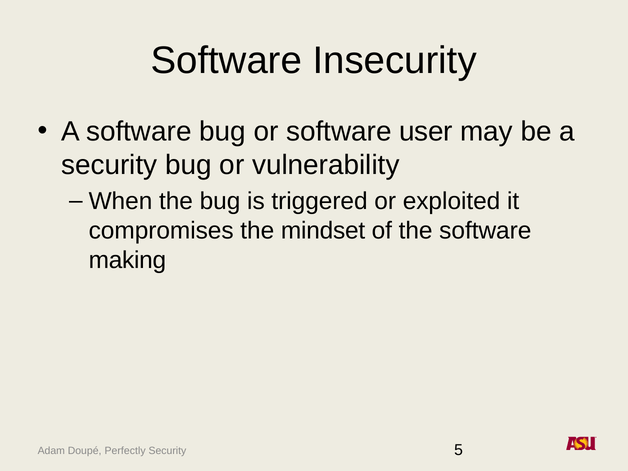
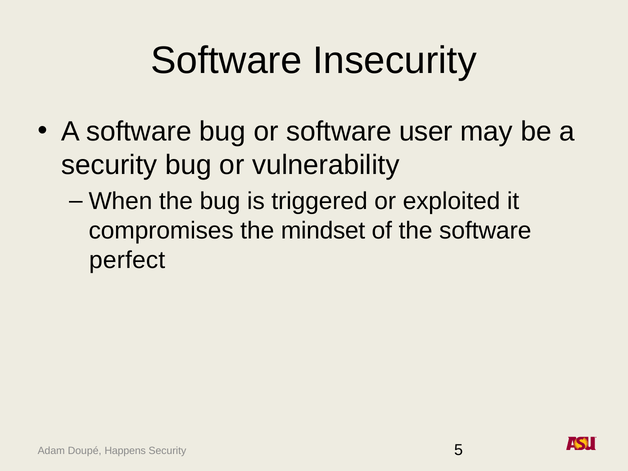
making: making -> perfect (127, 260)
Perfectly: Perfectly -> Happens (125, 451)
